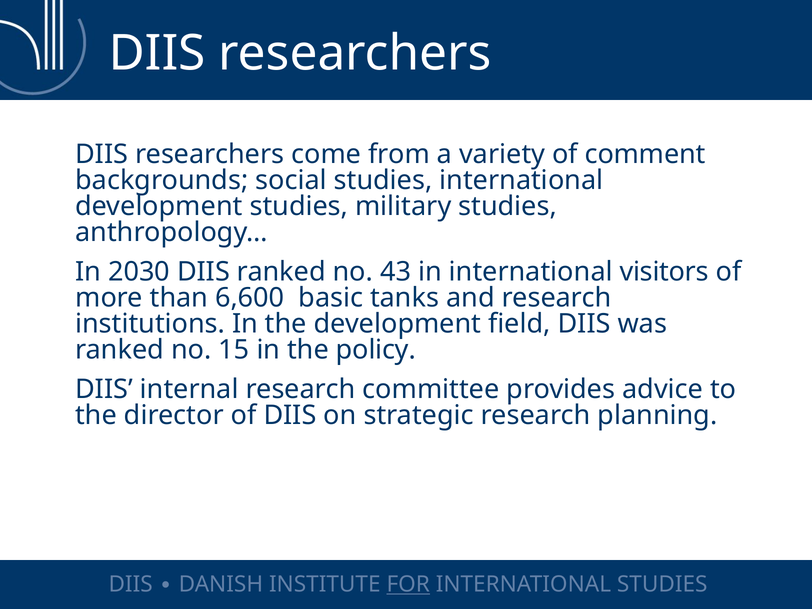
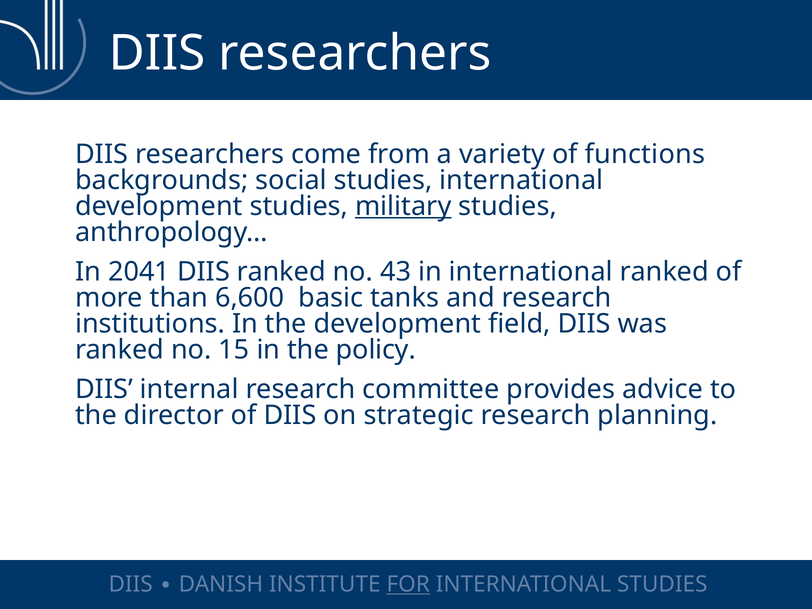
comment: comment -> functions (645, 154)
military underline: none -> present (403, 206)
2030: 2030 -> 2041 (139, 272)
international visitors: visitors -> ranked (664, 272)
